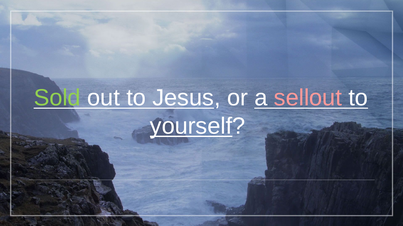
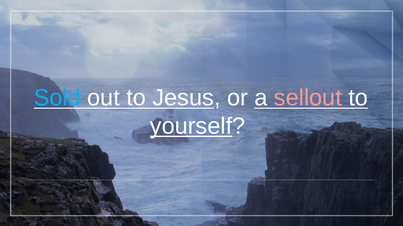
Sold colour: light green -> light blue (57, 98)
